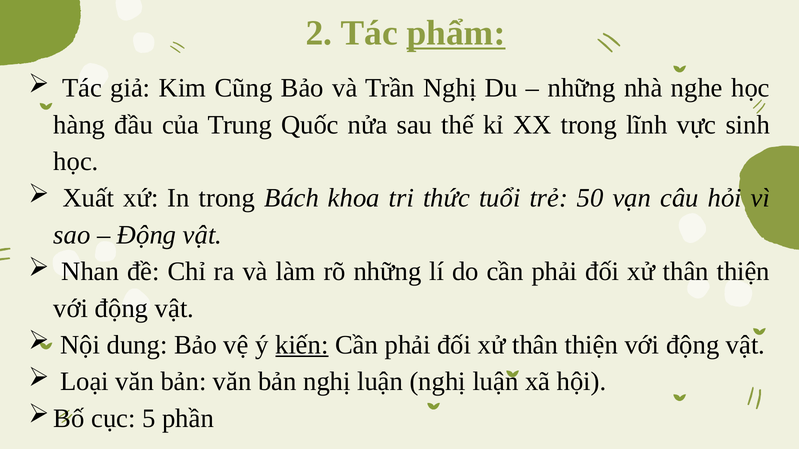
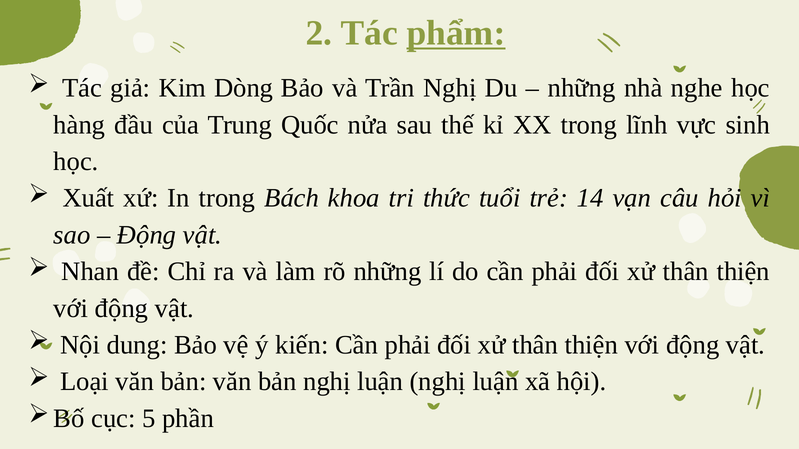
Cũng: Cũng -> Dòng (244, 88)
50: 50 -> 14 (590, 198)
kiến underline: present -> none (302, 345)
